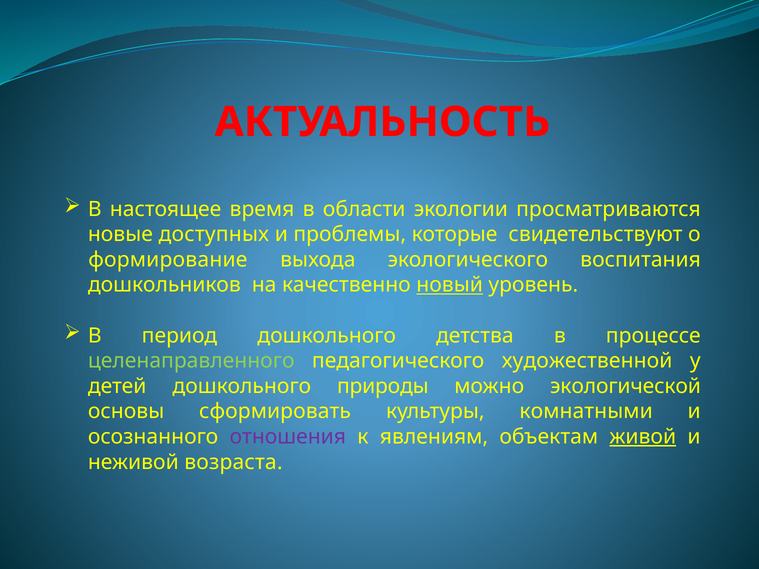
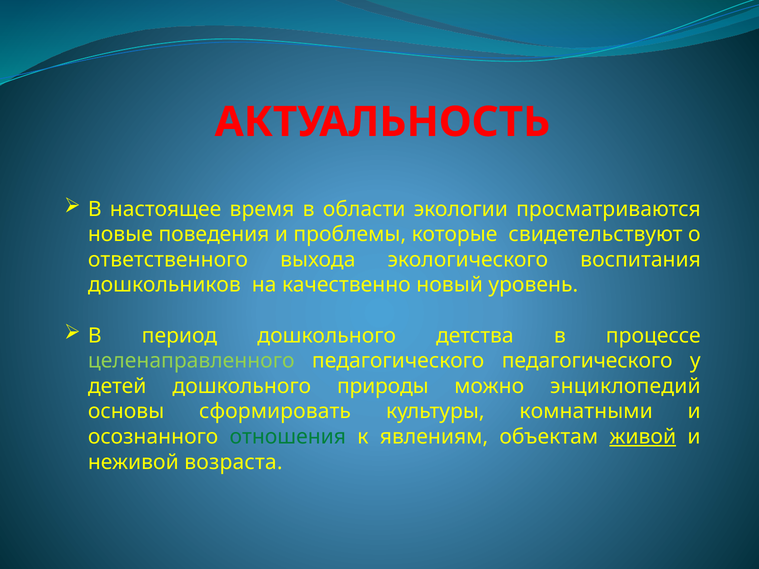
доступных: доступных -> поведения (214, 235)
формирование: формирование -> ответственного (168, 260)
новый underline: present -> none (450, 285)
педагогического художественной: художественной -> педагогического (587, 361)
экологической: экологической -> энциклопедий (625, 386)
отношения colour: purple -> green (288, 437)
